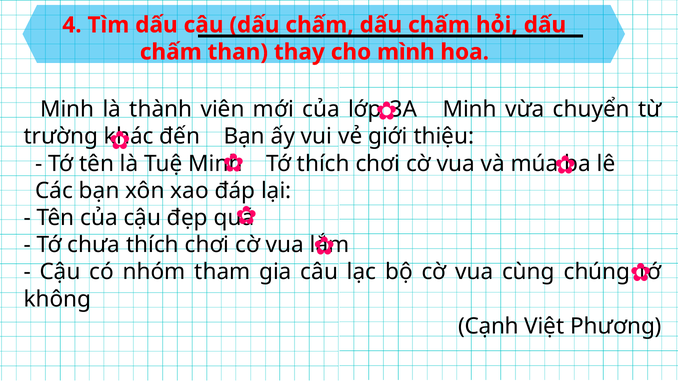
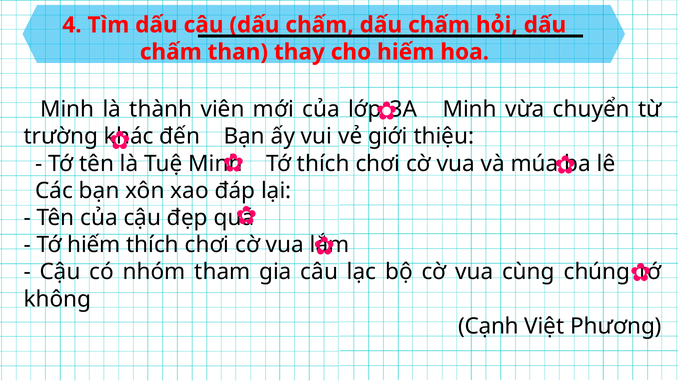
cho mình: mình -> hiếm (406, 52)
Tớ chưa: chưa -> hiếm (94, 245)
